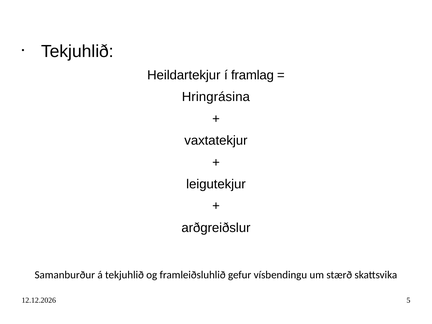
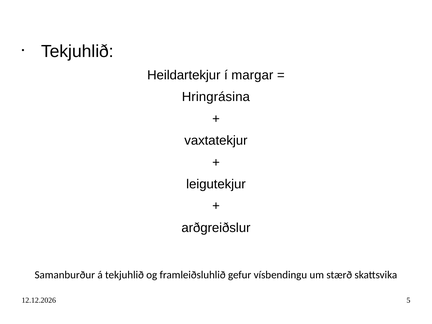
framlag: framlag -> margar (252, 75)
